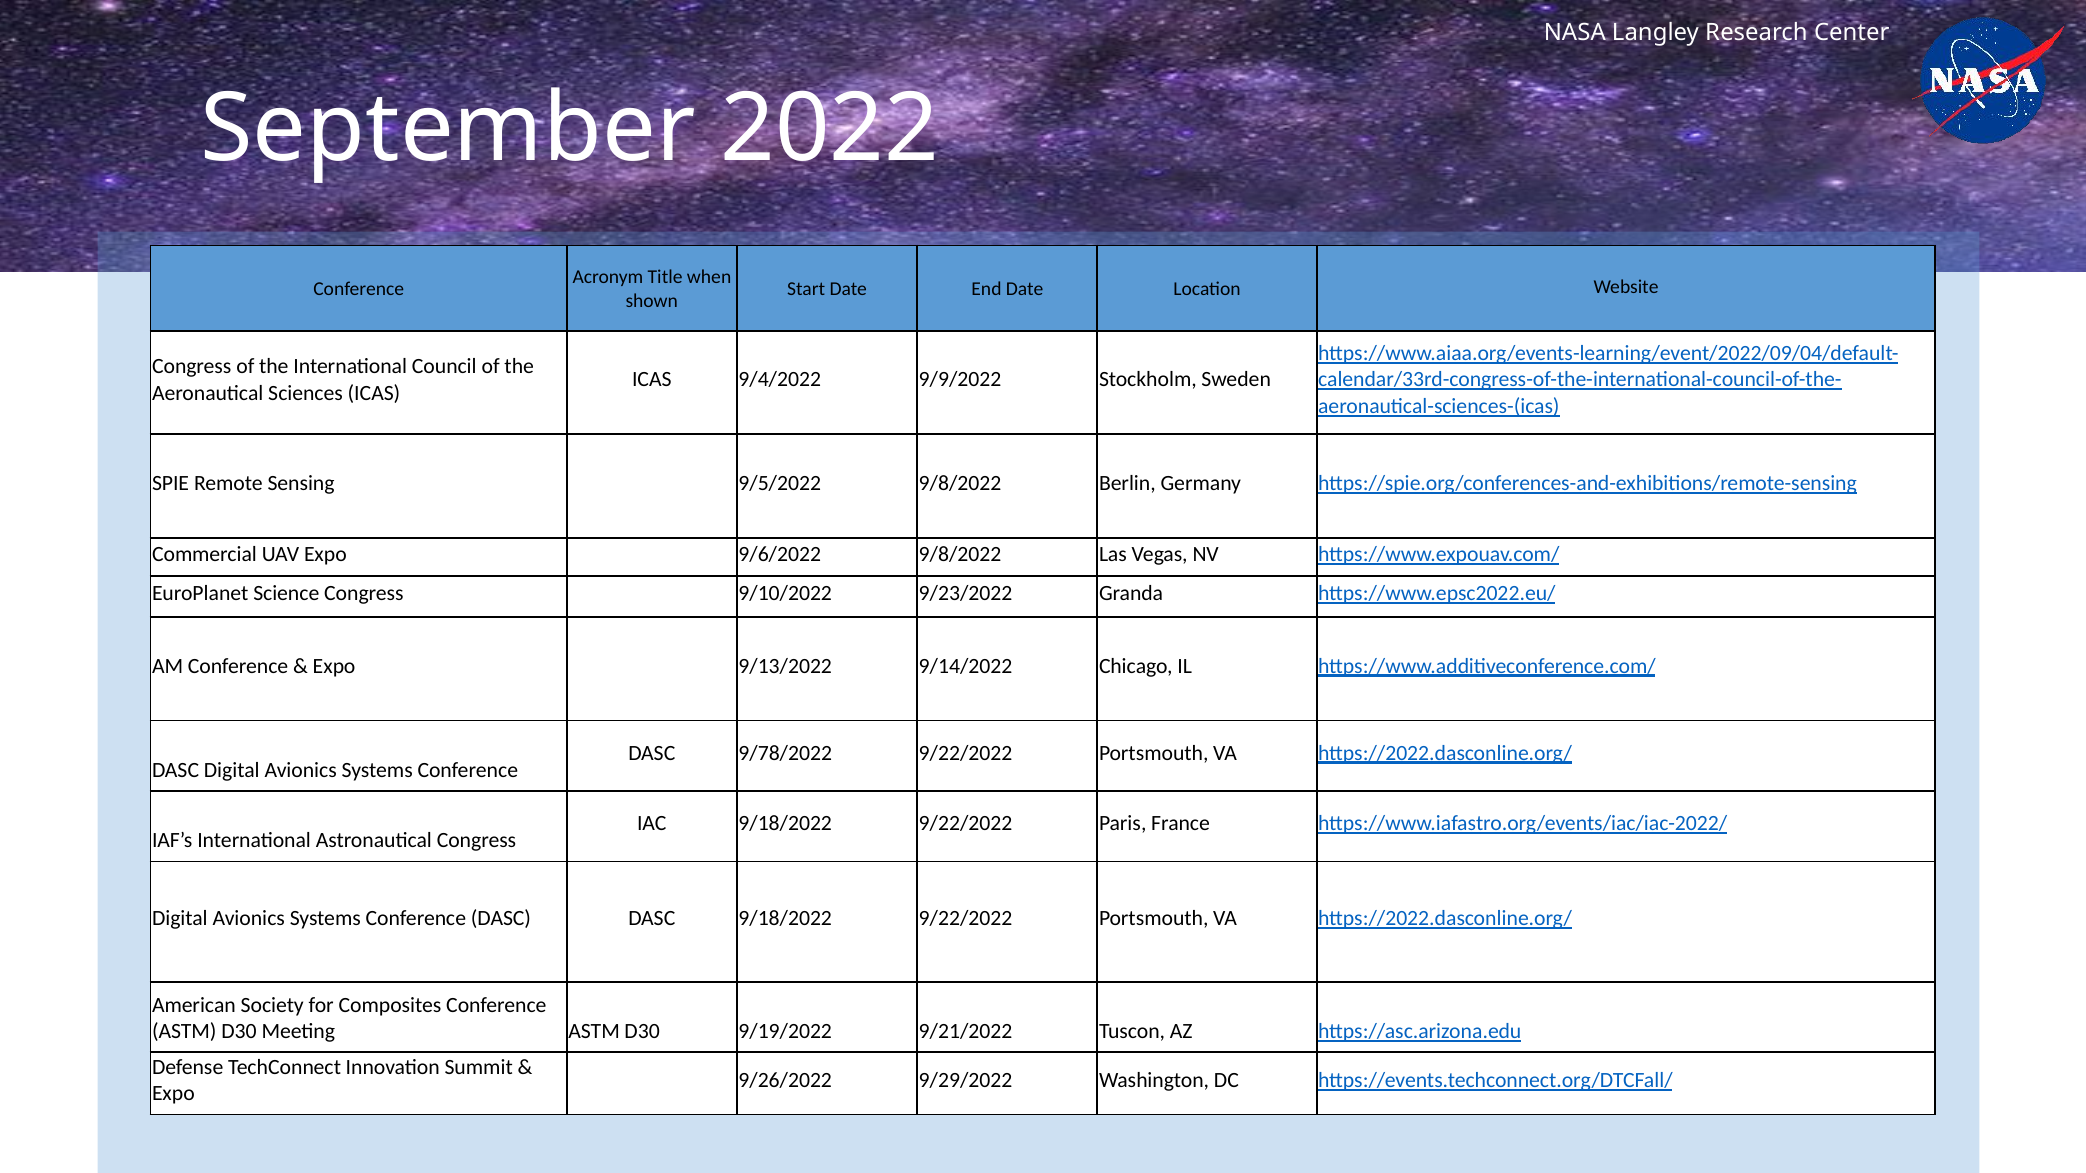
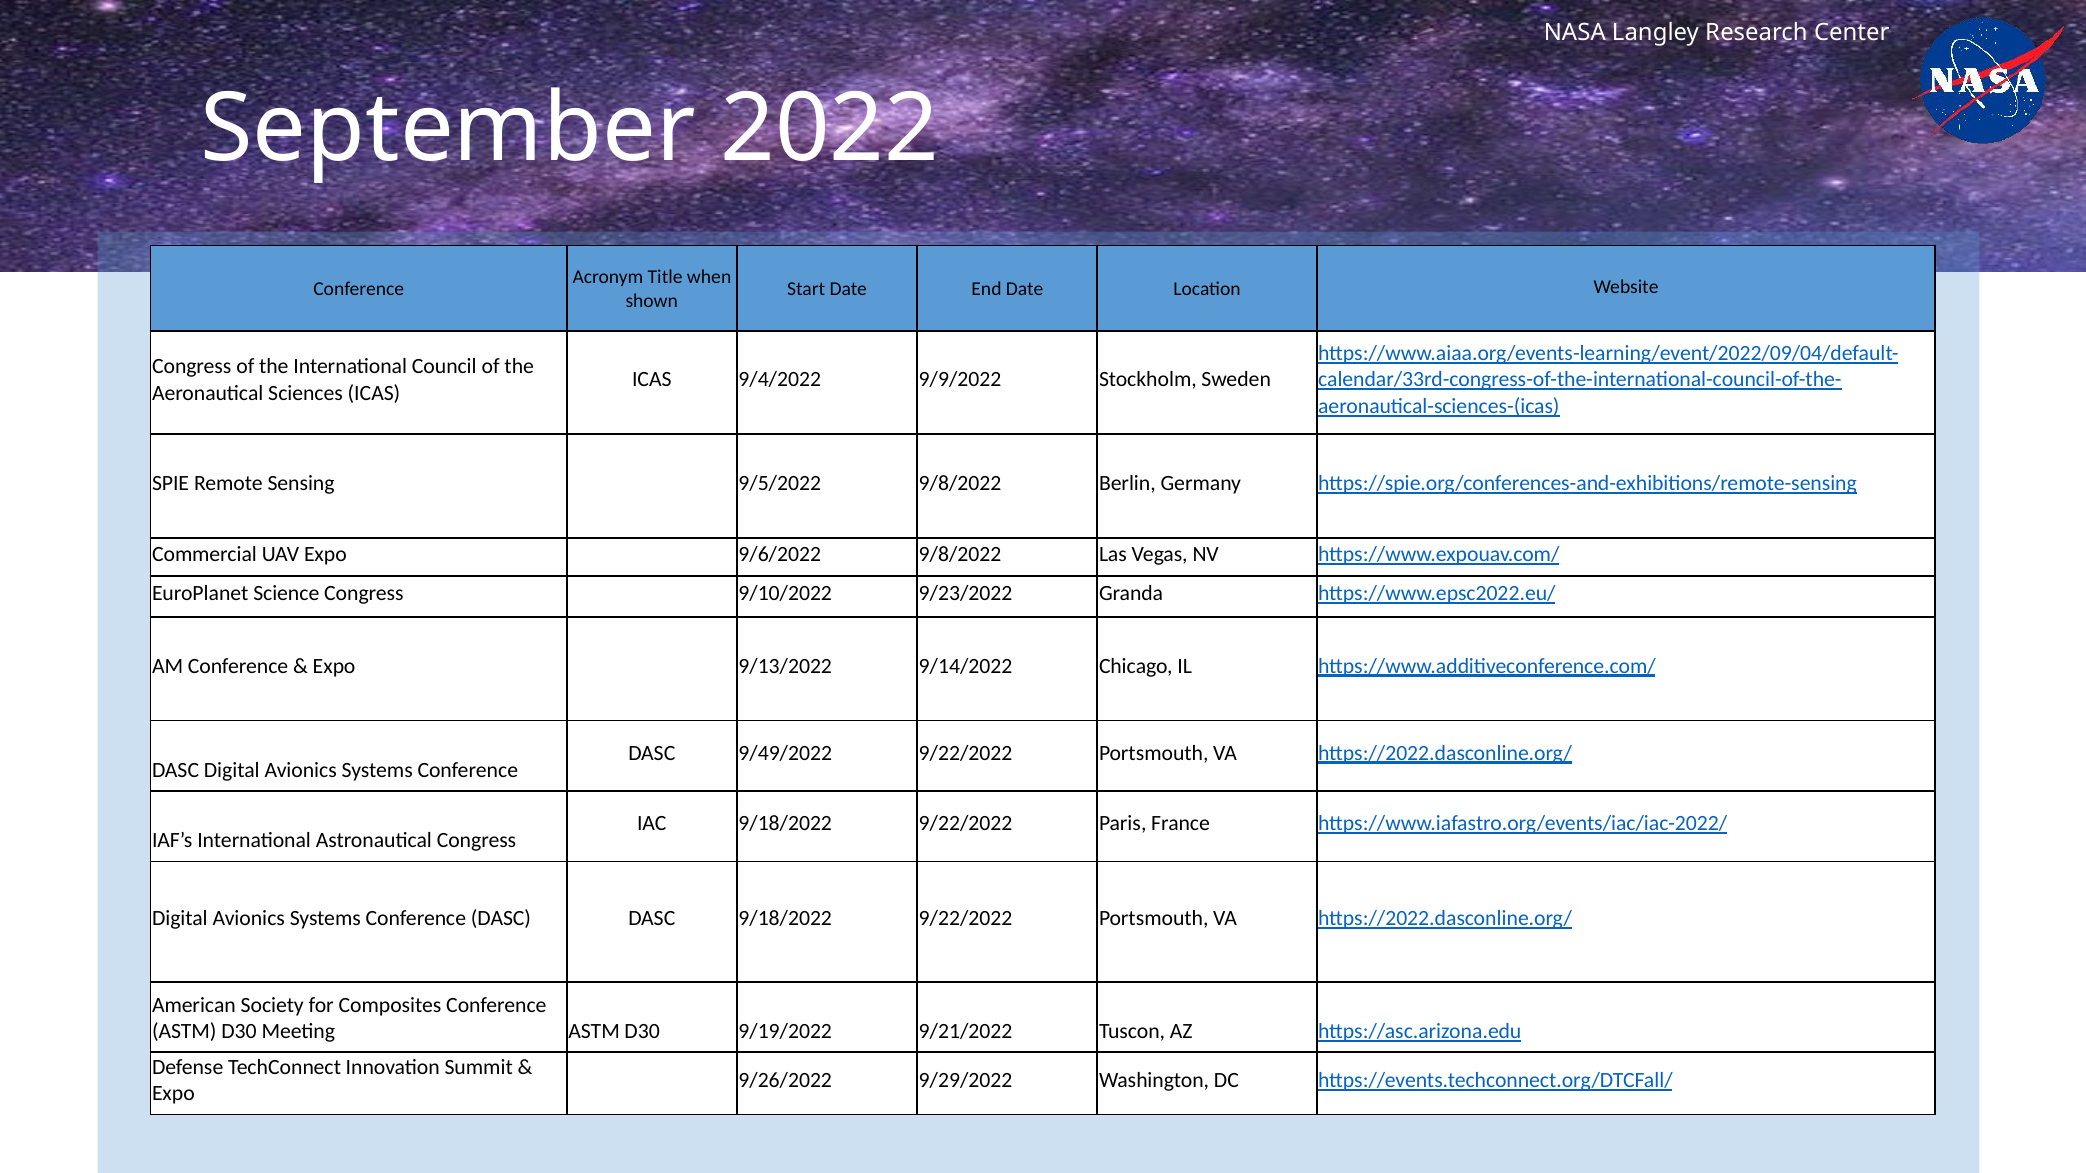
9/78/2022: 9/78/2022 -> 9/49/2022 (785, 753)
